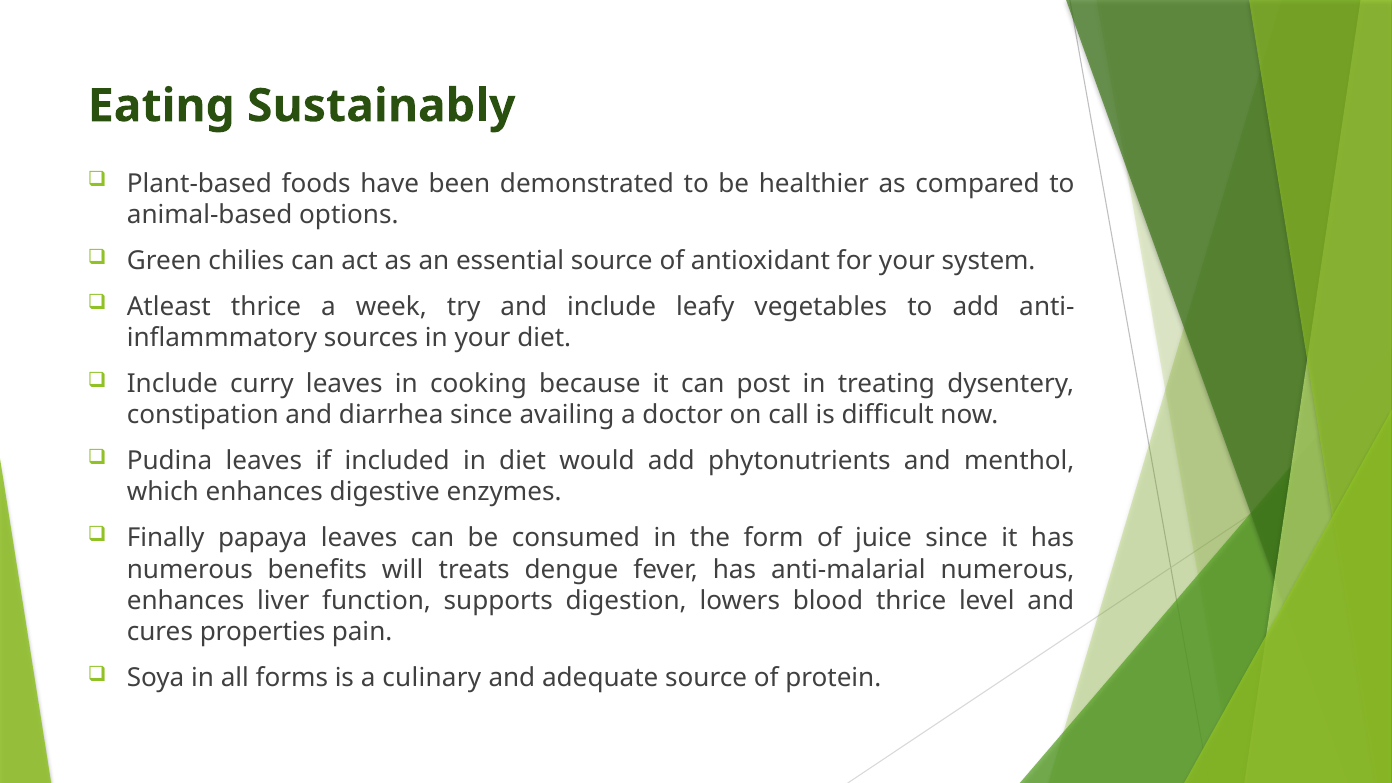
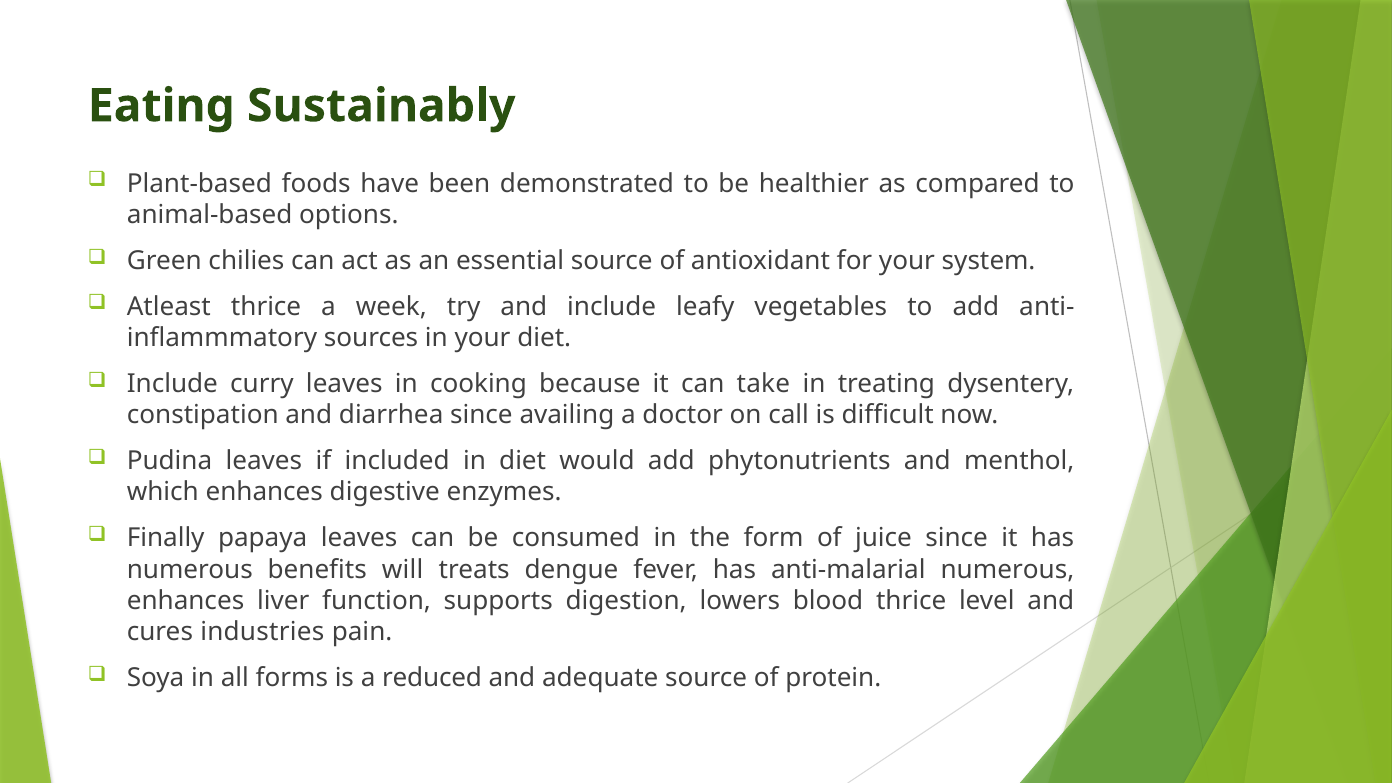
post: post -> take (763, 384)
properties: properties -> industries (262, 632)
culinary: culinary -> reduced (432, 678)
